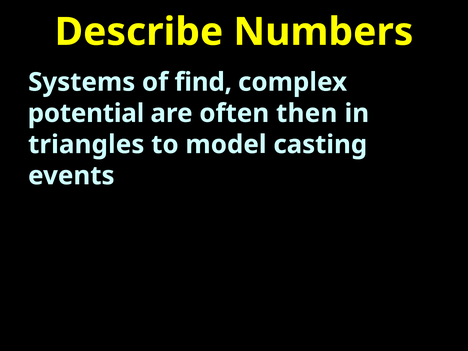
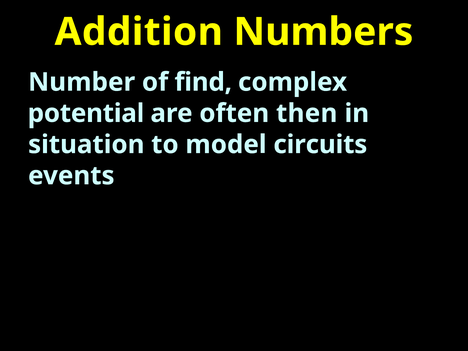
Describe: Describe -> Addition (139, 32)
Systems: Systems -> Number (82, 82)
triangles: triangles -> situation (86, 145)
casting: casting -> circuits (320, 145)
